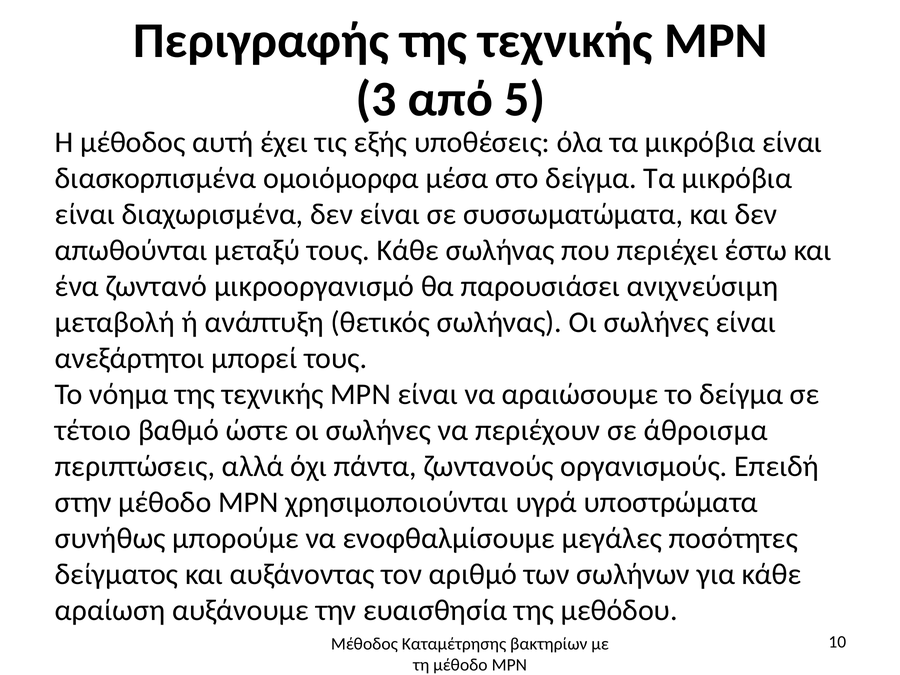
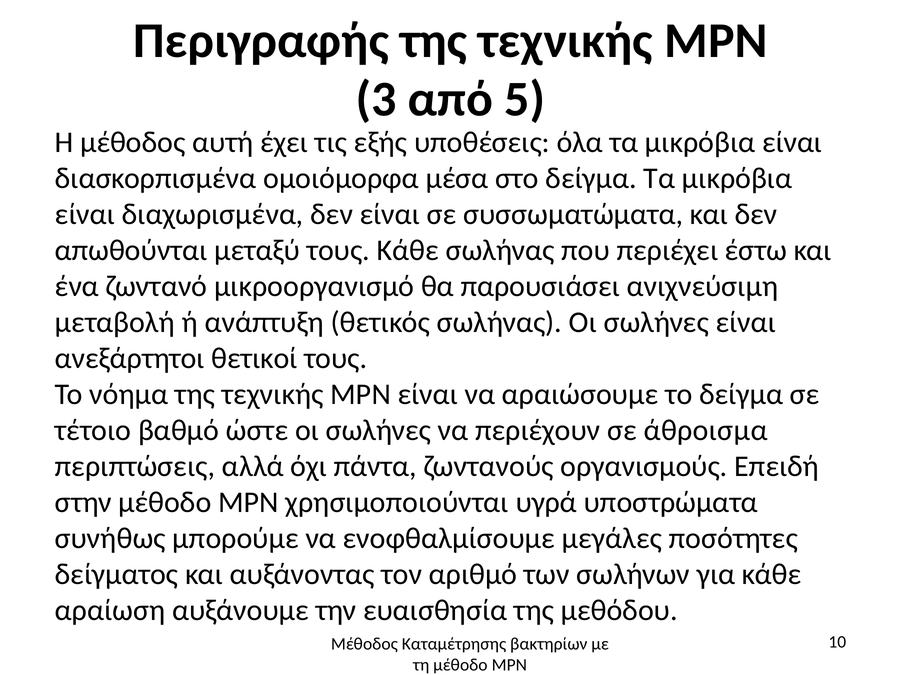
μπορεί: μπορεί -> θετικοί (254, 358)
